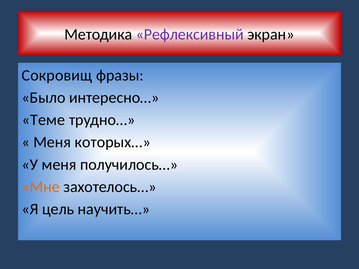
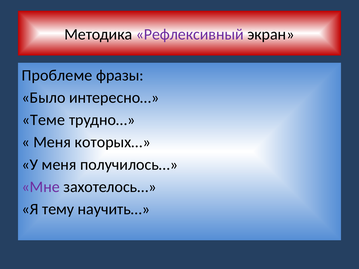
Сокровищ: Сокровищ -> Проблеме (57, 75)
Мне colour: orange -> purple (41, 187)
цель: цель -> тему (58, 209)
